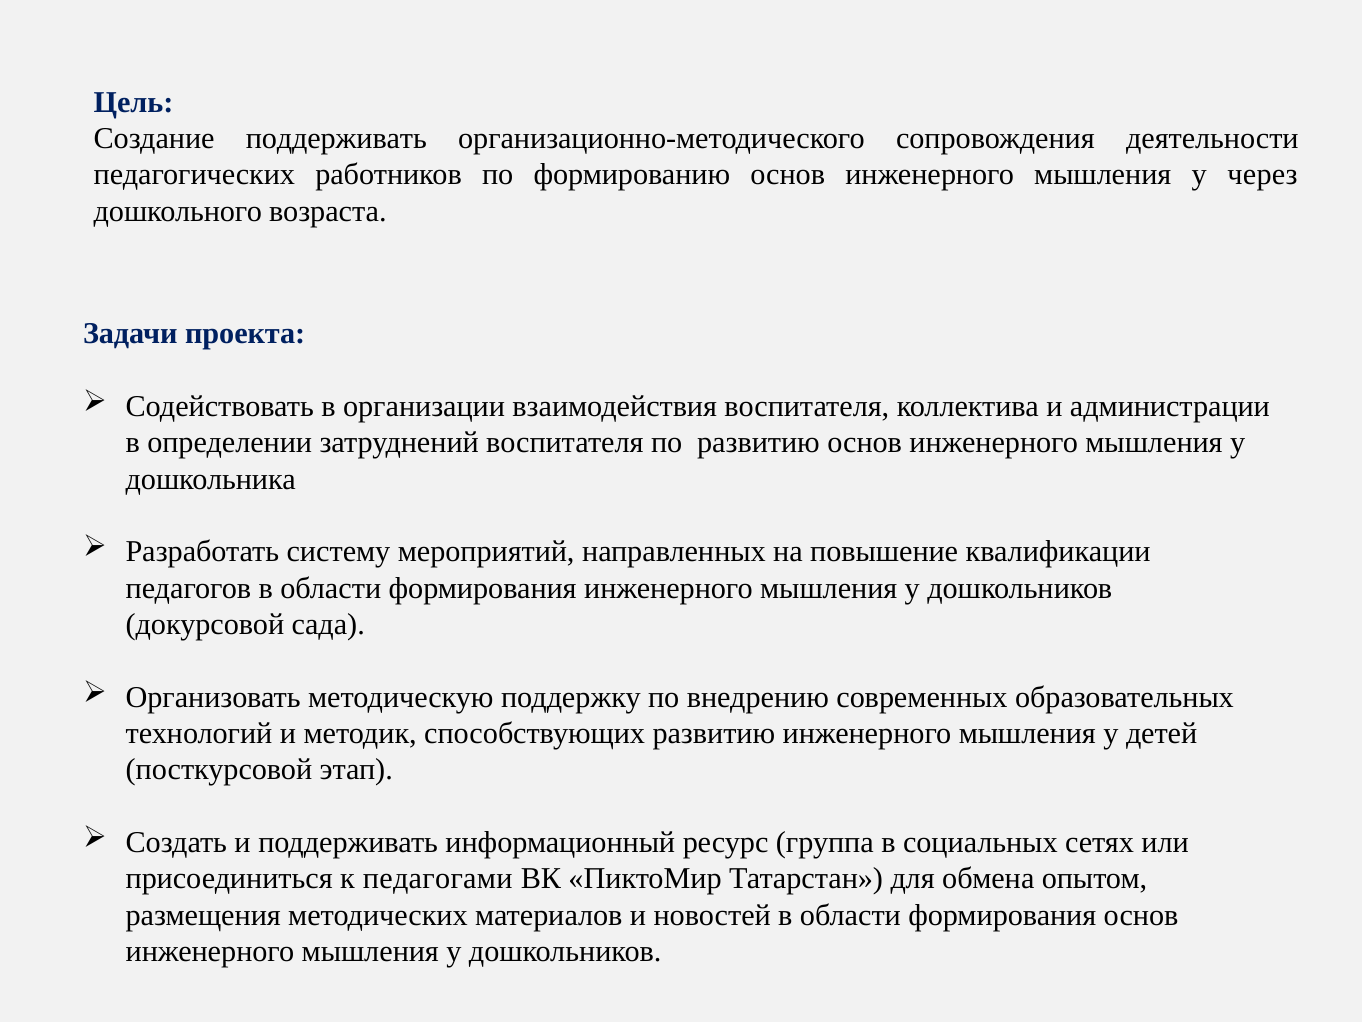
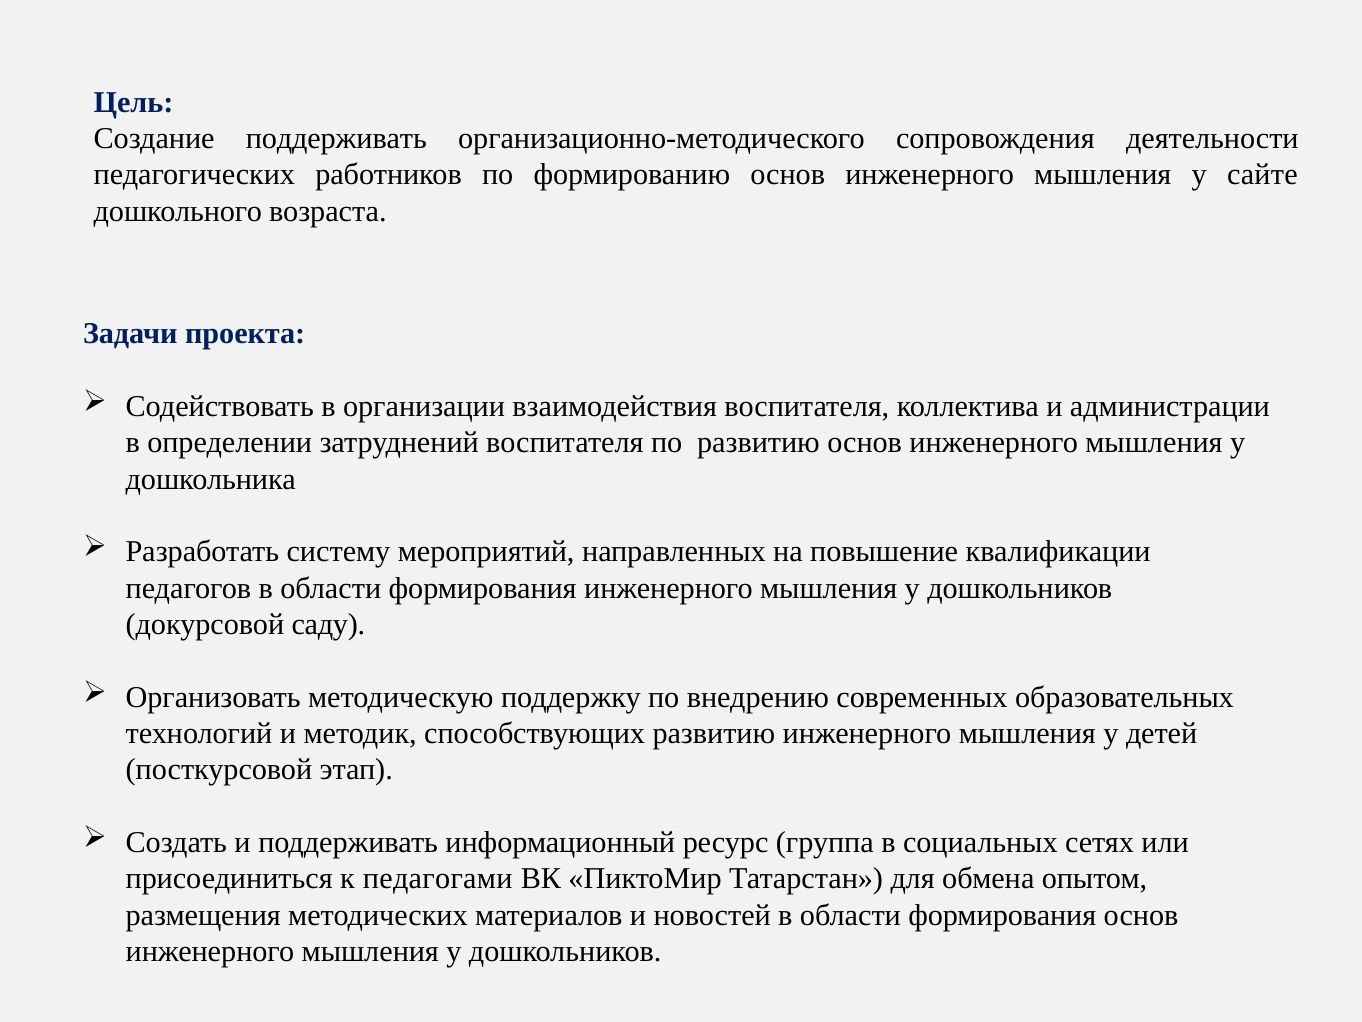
через: через -> сайте (1262, 175)
сада: сада -> саду (328, 624)
